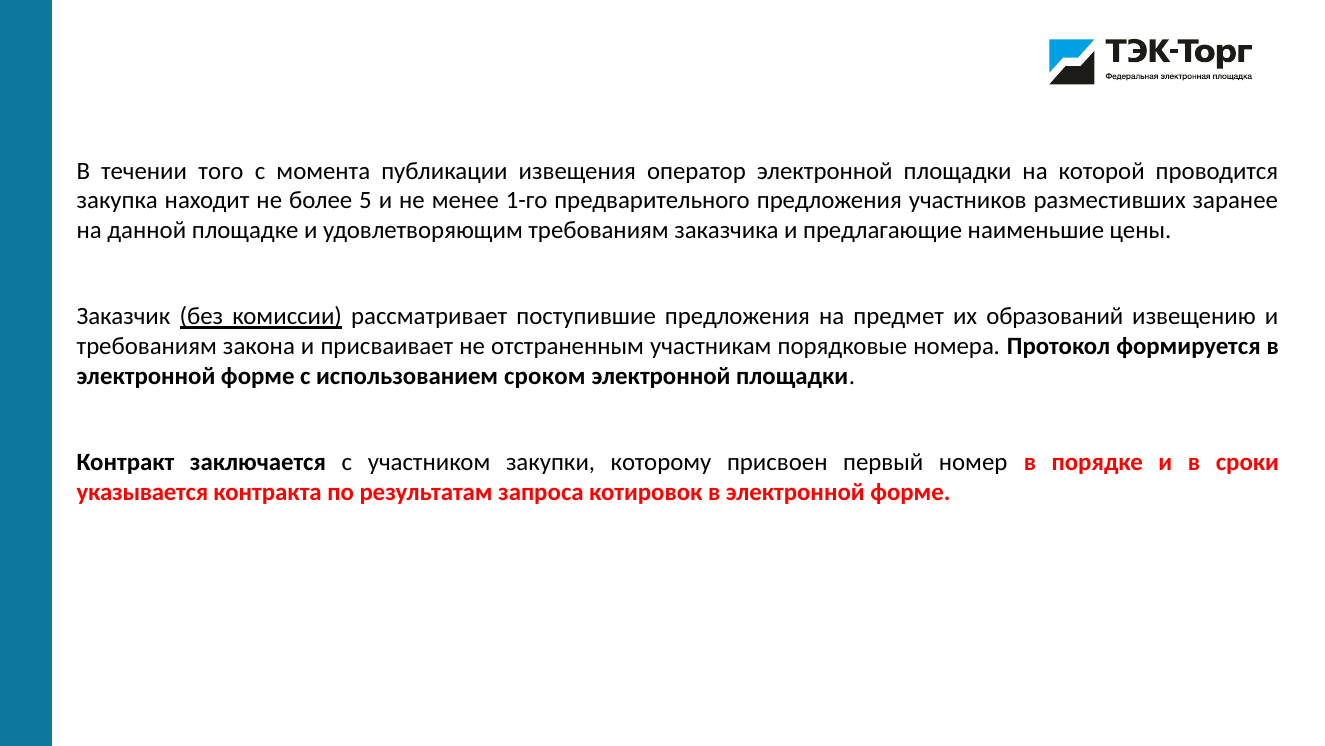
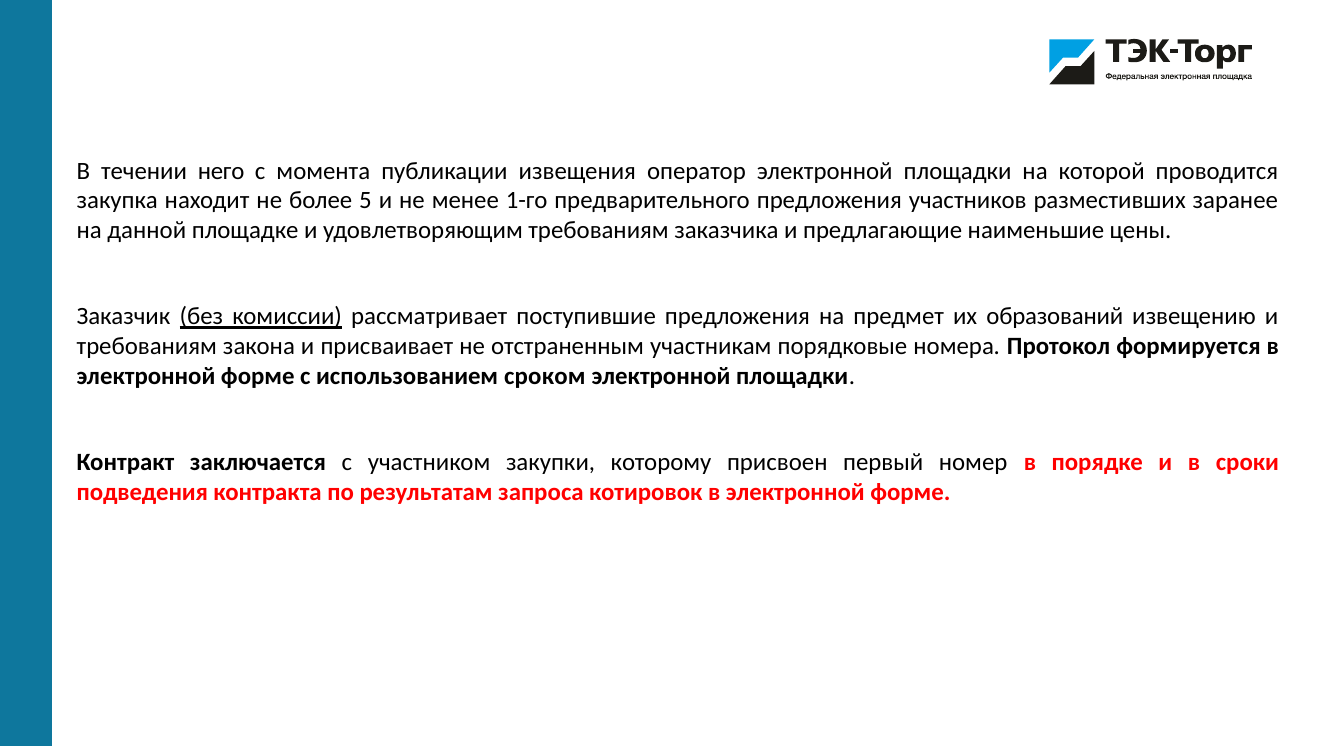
того: того -> него (221, 171)
указывается: указывается -> подведения (142, 492)
